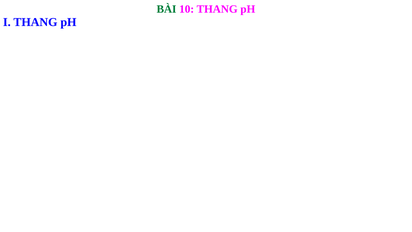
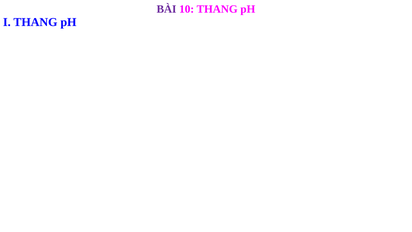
BÀI colour: green -> purple (167, 9)
